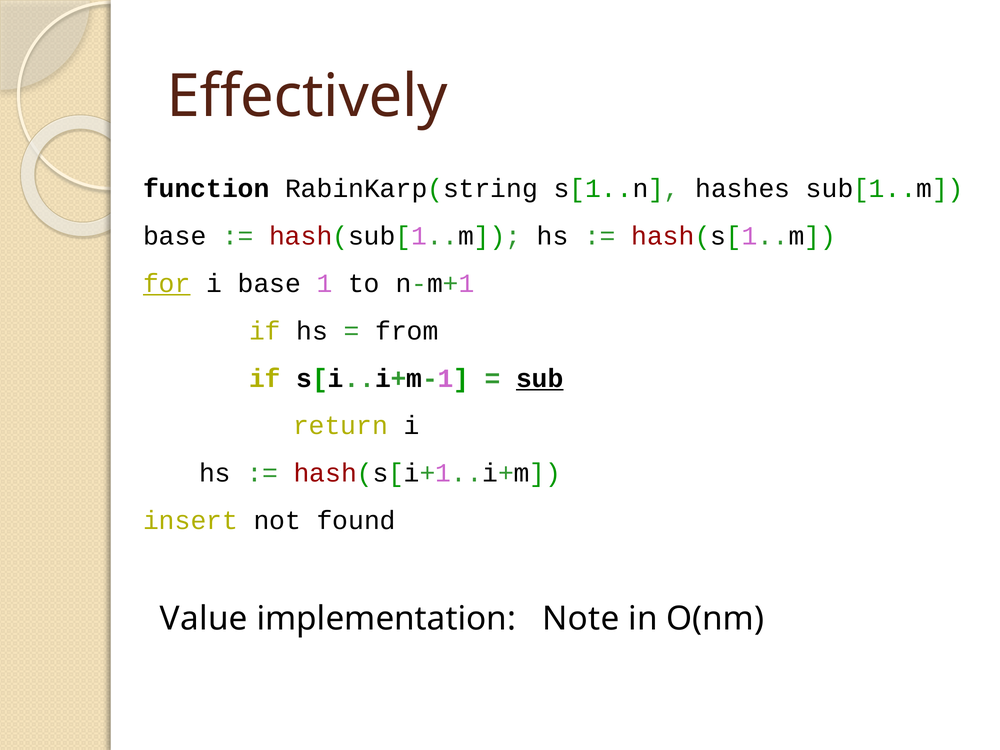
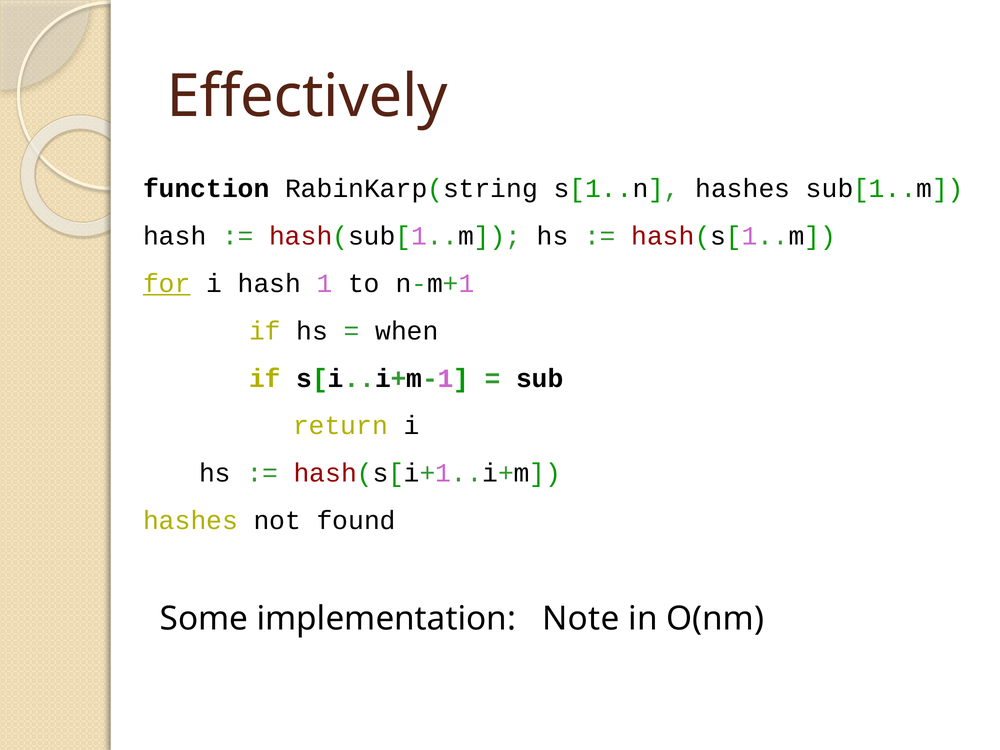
base: base -> hash (175, 236)
i base: base -> hash (269, 283)
from: from -> when (407, 331)
sub underline: present -> none (540, 378)
insert: insert -> hashes (191, 521)
Value: Value -> Some (204, 619)
